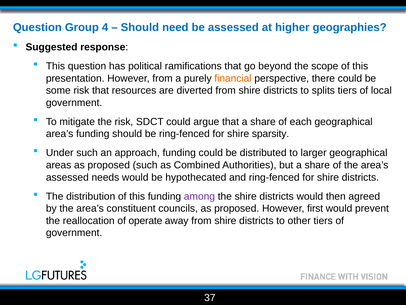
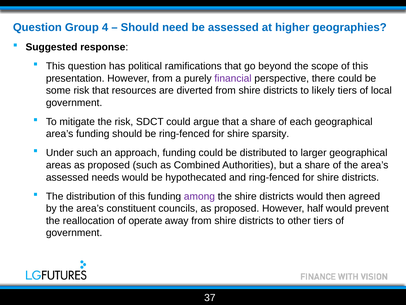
financial colour: orange -> purple (233, 78)
splits: splits -> likely (323, 90)
first: first -> half (315, 208)
